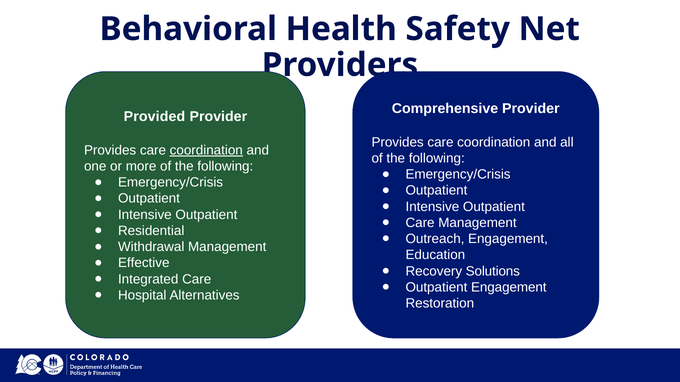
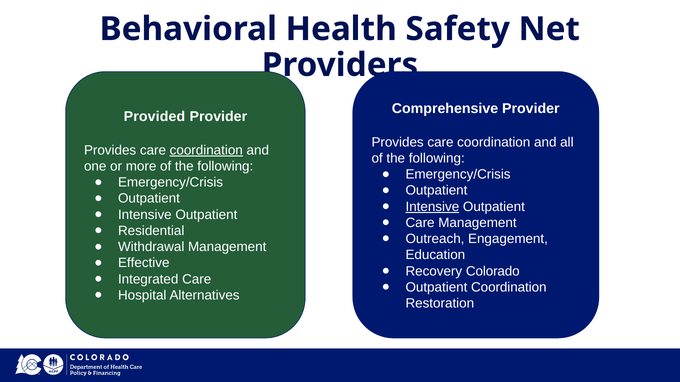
Intensive underline: none -> present (432, 207)
Solutions: Solutions -> Colorado (493, 271)
Outpatient Engagement: Engagement -> Coordination (509, 288)
